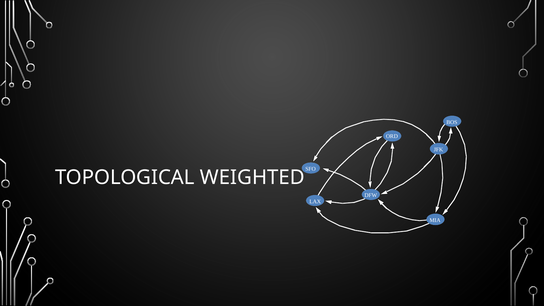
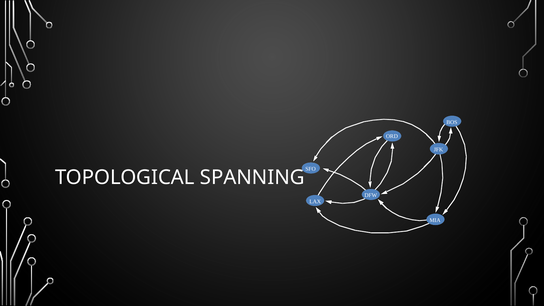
WEIGHTED: WEIGHTED -> SPANNING (252, 177)
